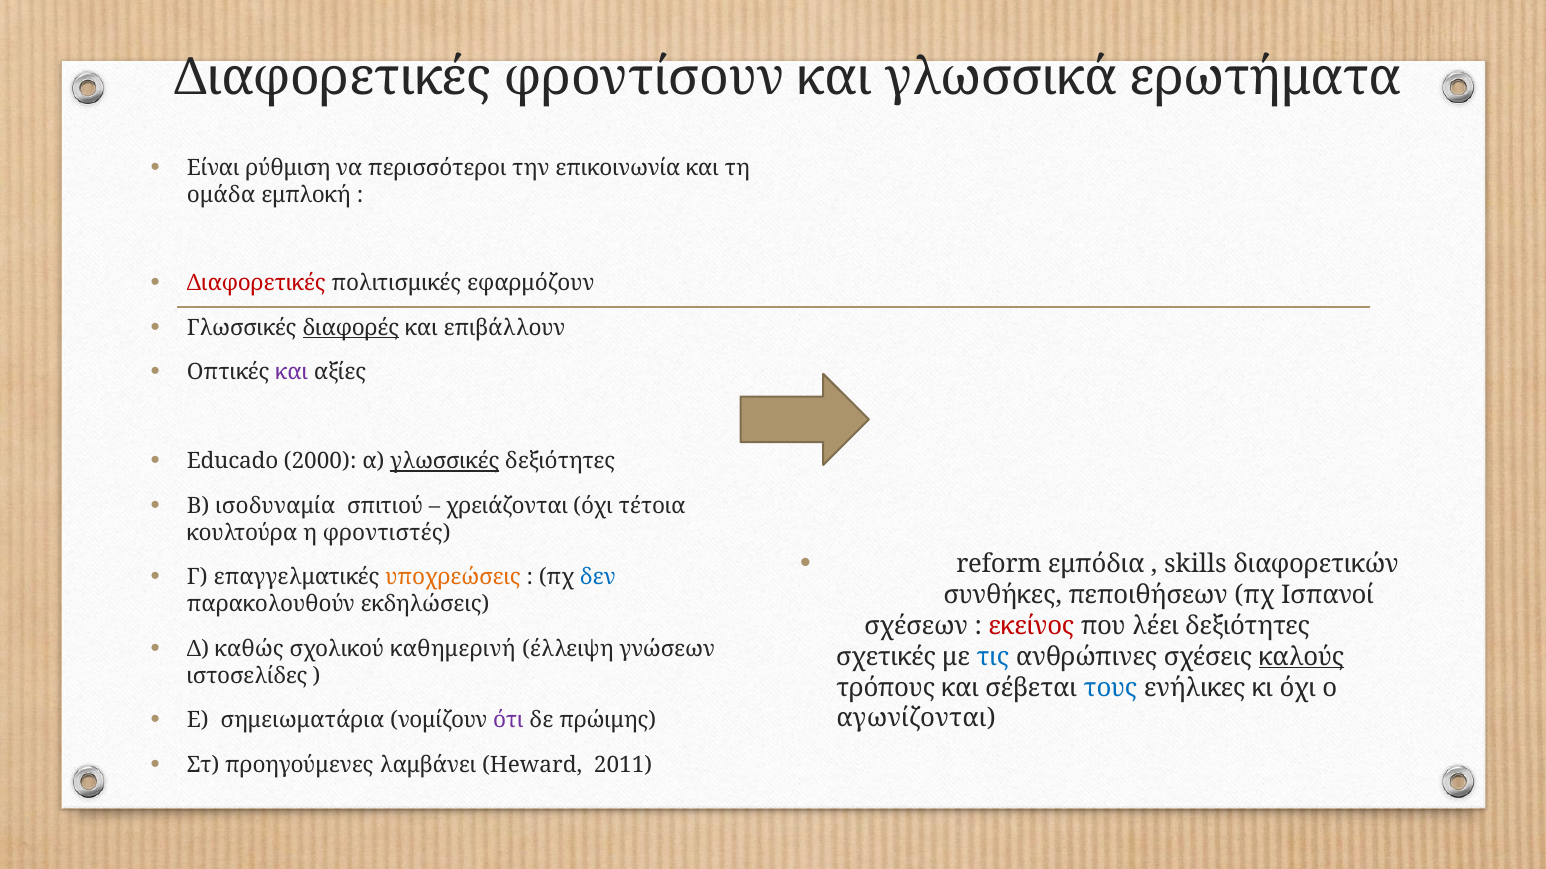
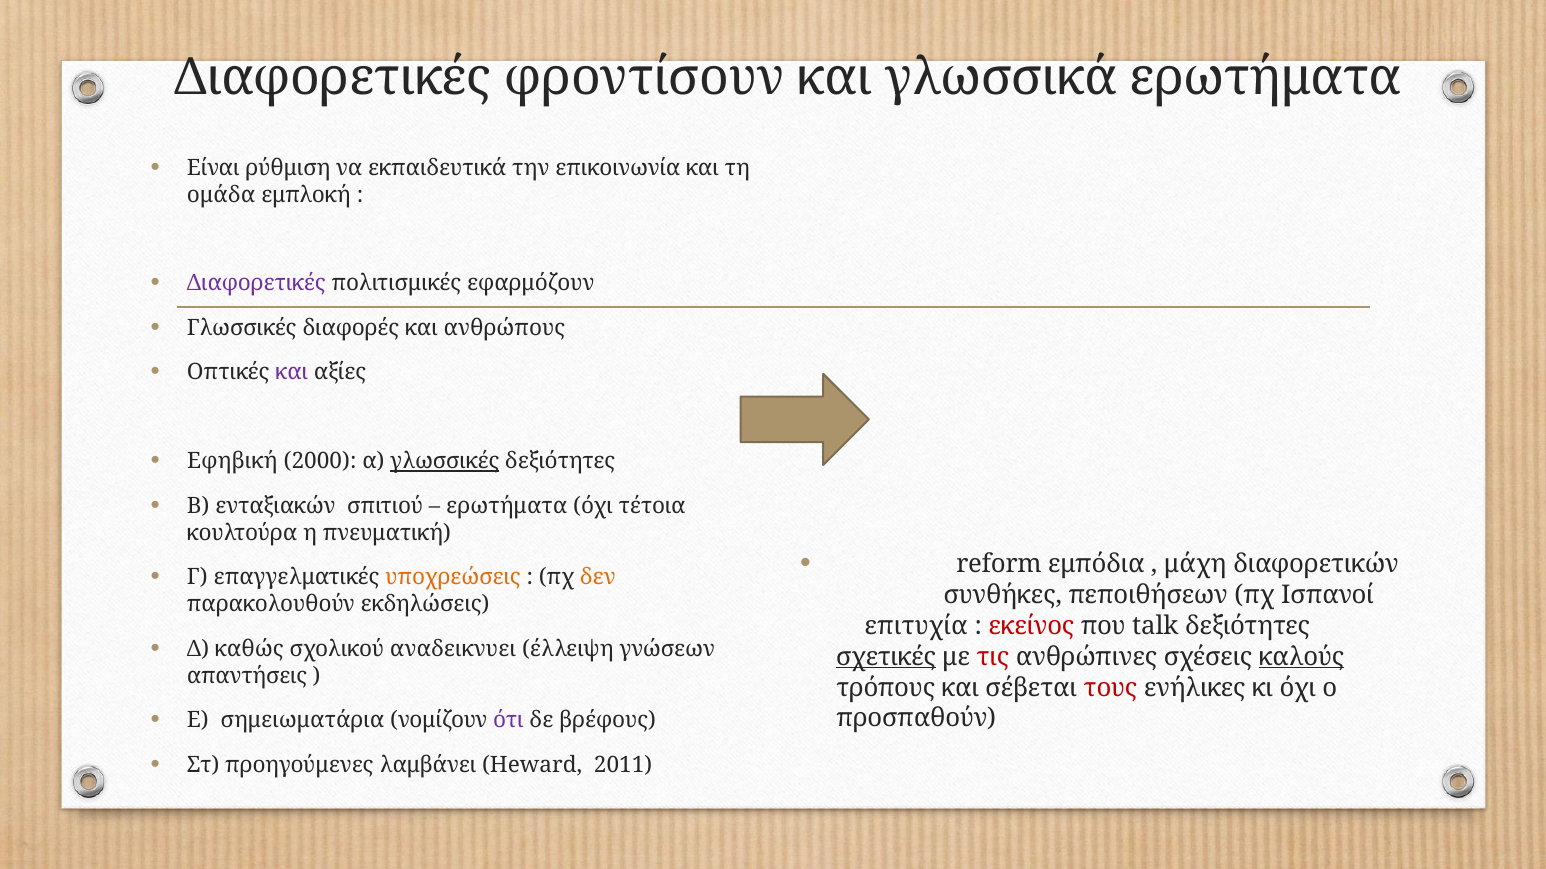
περισσότεροι: περισσότεροι -> εκπαιδευτικά (437, 168)
Διαφορετικές colour: red -> purple (256, 284)
διαφορές underline: present -> none (351, 328)
επιβάλλουν: επιβάλλουν -> ανθρώπους (504, 328)
Educado: Educado -> Εφηβική (232, 462)
ισοδυναμία: ισοδυναμία -> ενταξιακών (275, 506)
χρειάζονται: χρειάζονται -> ερωτήματα (507, 506)
φροντιστές: φροντιστές -> πνευματική (387, 533)
skills: skills -> μάχη (1195, 564)
δεν colour: blue -> orange (598, 578)
σχέσεων: σχέσεων -> επιτυχία (916, 626)
λέει: λέει -> talk (1155, 626)
καθημερινή: καθημερινή -> αναδεικνυει (453, 649)
σχετικές underline: none -> present (886, 657)
τις colour: blue -> red (993, 657)
ιστοσελίδες: ιστοσελίδες -> απαντήσεις (247, 676)
τους colour: blue -> red (1111, 688)
πρώιμης: πρώιμης -> βρέφους (608, 721)
αγωνίζονται: αγωνίζονται -> προσπαθούν (916, 719)
